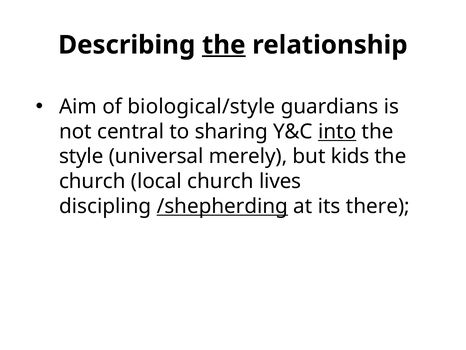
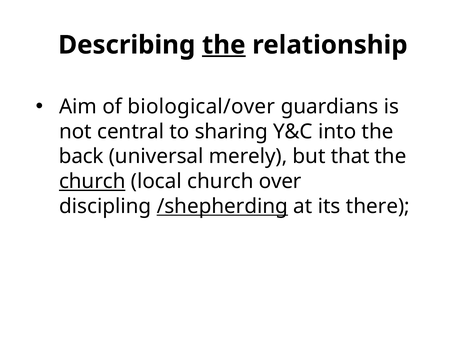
biological/style: biological/style -> biological/over (201, 107)
into underline: present -> none (337, 131)
style: style -> back (81, 156)
kids: kids -> that (350, 156)
church underline: none -> present (92, 181)
lives: lives -> over (280, 181)
